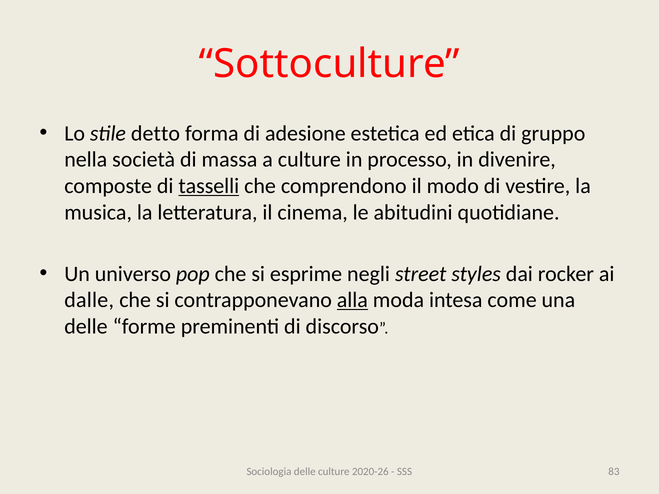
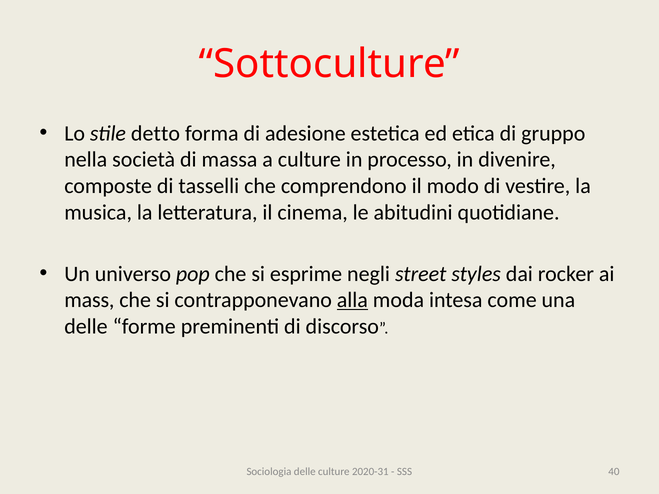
tasselli underline: present -> none (209, 186)
dalle: dalle -> mass (89, 300)
2020-26: 2020-26 -> 2020-31 (370, 472)
83: 83 -> 40 (614, 472)
